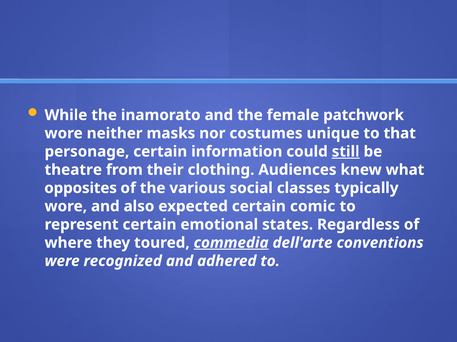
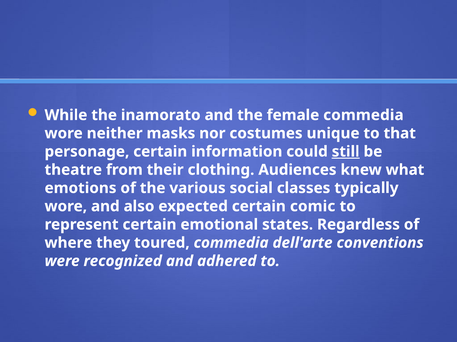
female patchwork: patchwork -> commedia (363, 115)
opposites: opposites -> emotions (81, 188)
commedia underline: present -> none (231, 243)
